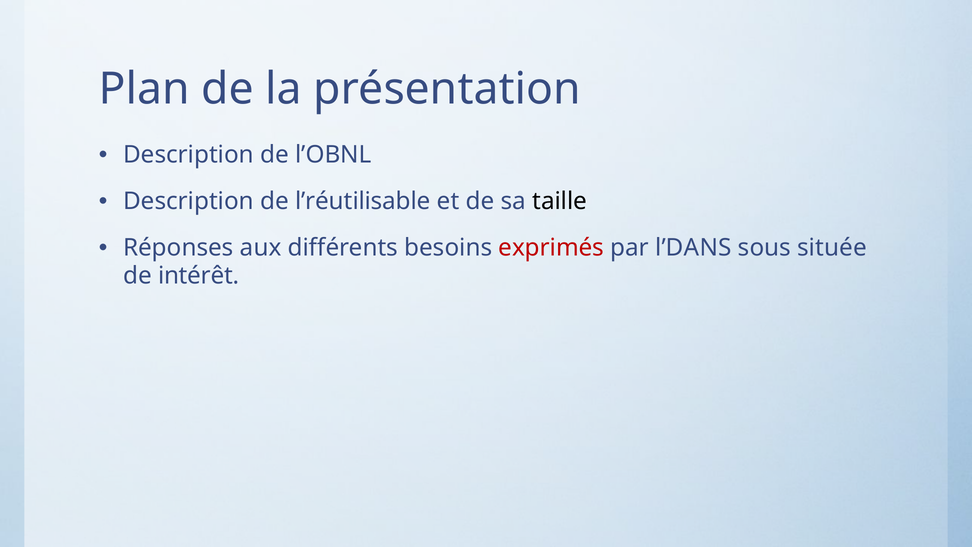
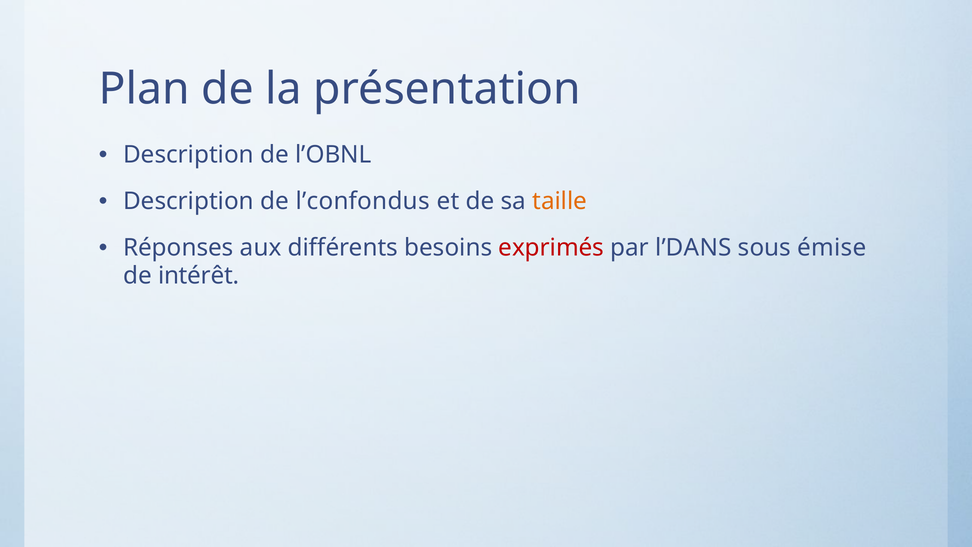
l’réutilisable: l’réutilisable -> l’confondus (363, 201)
taille colour: black -> orange (560, 201)
située: située -> émise (832, 248)
